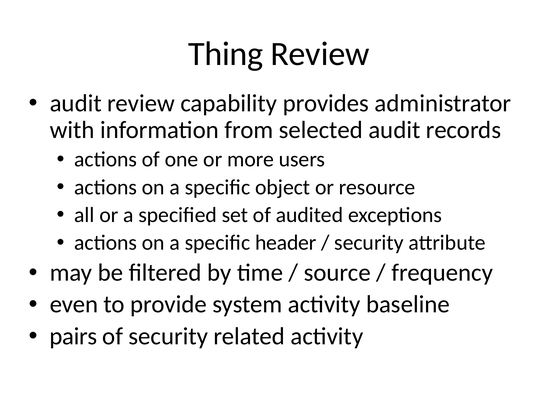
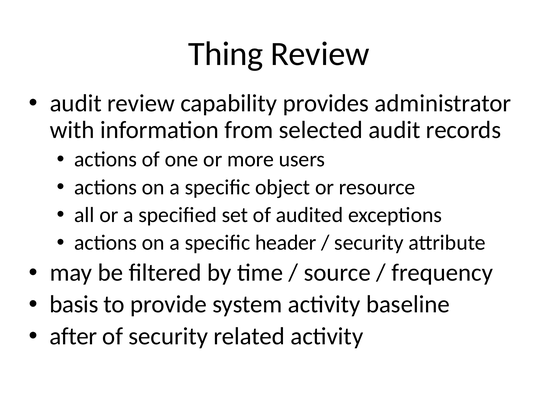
even: even -> basis (74, 305)
pairs: pairs -> after (73, 337)
